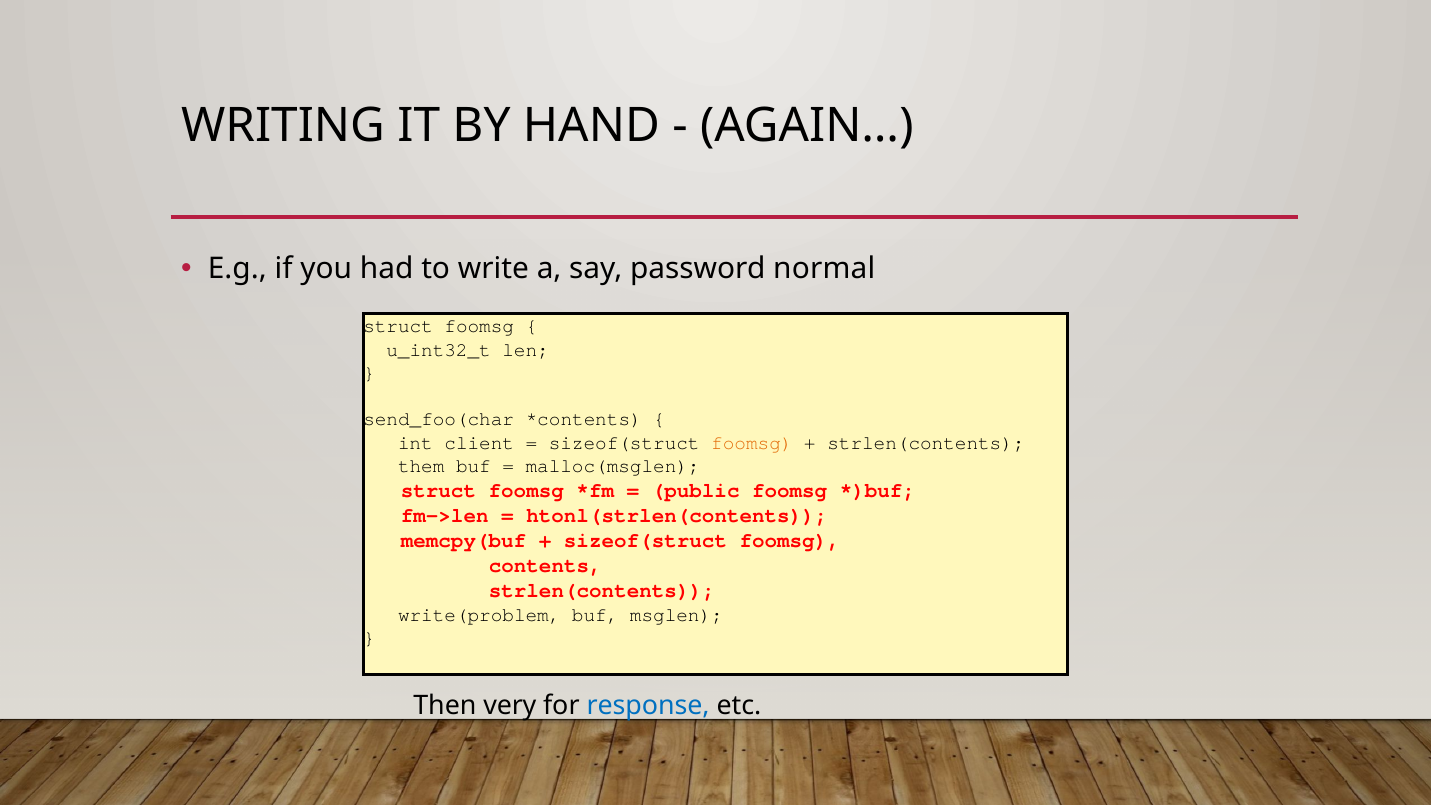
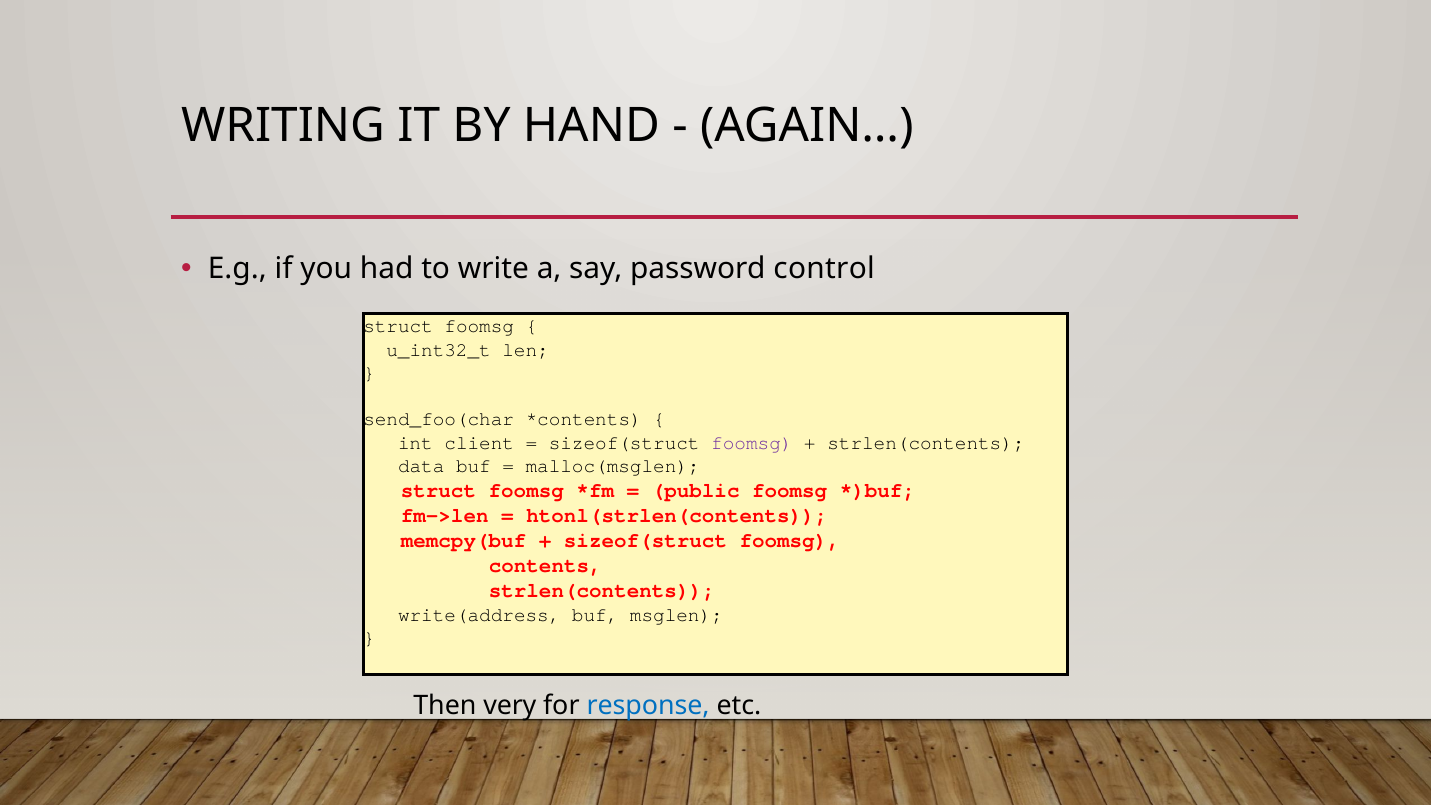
normal: normal -> control (824, 269)
foomsg colour: orange -> purple (752, 443)
them: them -> data (421, 466)
write(problem: write(problem -> write(address (479, 615)
